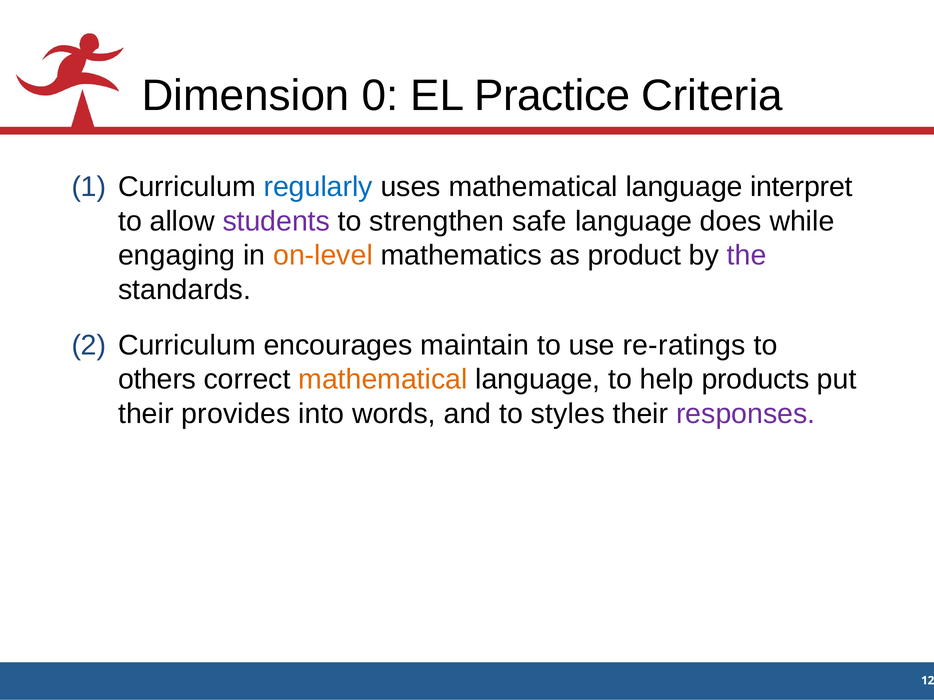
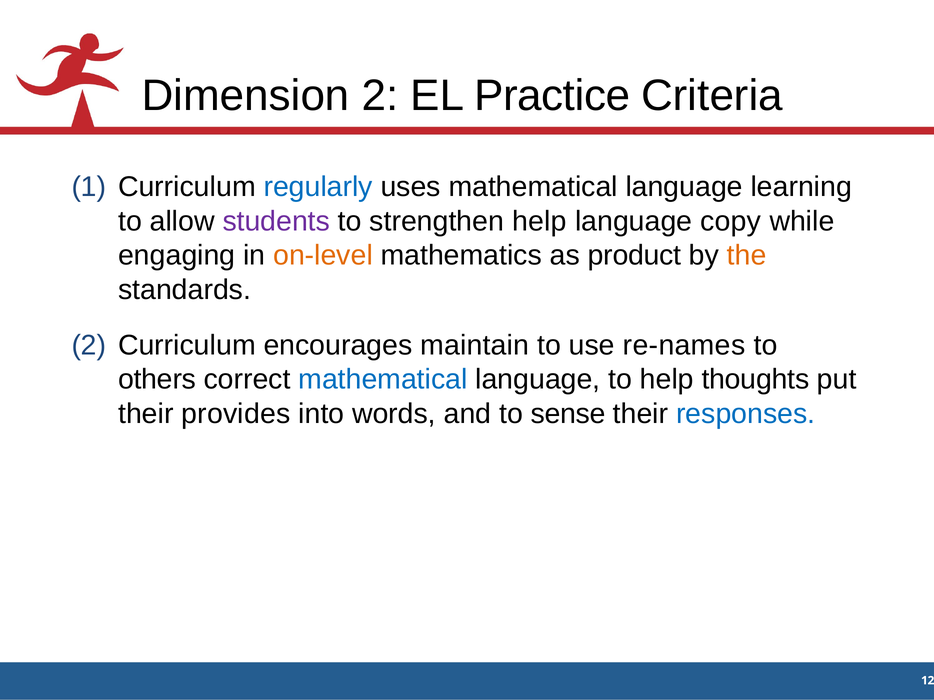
Dimension 0: 0 -> 2 (380, 96)
interpret: interpret -> learning (801, 187)
strengthen safe: safe -> help (539, 221)
does: does -> copy (731, 221)
the colour: purple -> orange (747, 256)
re-ratings: re-ratings -> re-names (684, 345)
mathematical colour: orange -> blue (383, 380)
products: products -> thoughts (755, 380)
styles: styles -> sense (568, 414)
responses colour: purple -> blue (746, 414)
